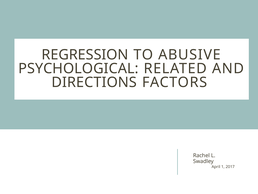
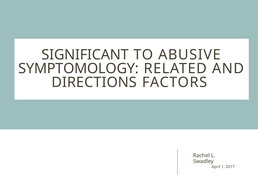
REGRESSION: REGRESSION -> SIGNIFICANT (85, 55)
PSYCHOLOGICAL: PSYCHOLOGICAL -> SYMPTOMOLOGY (79, 68)
